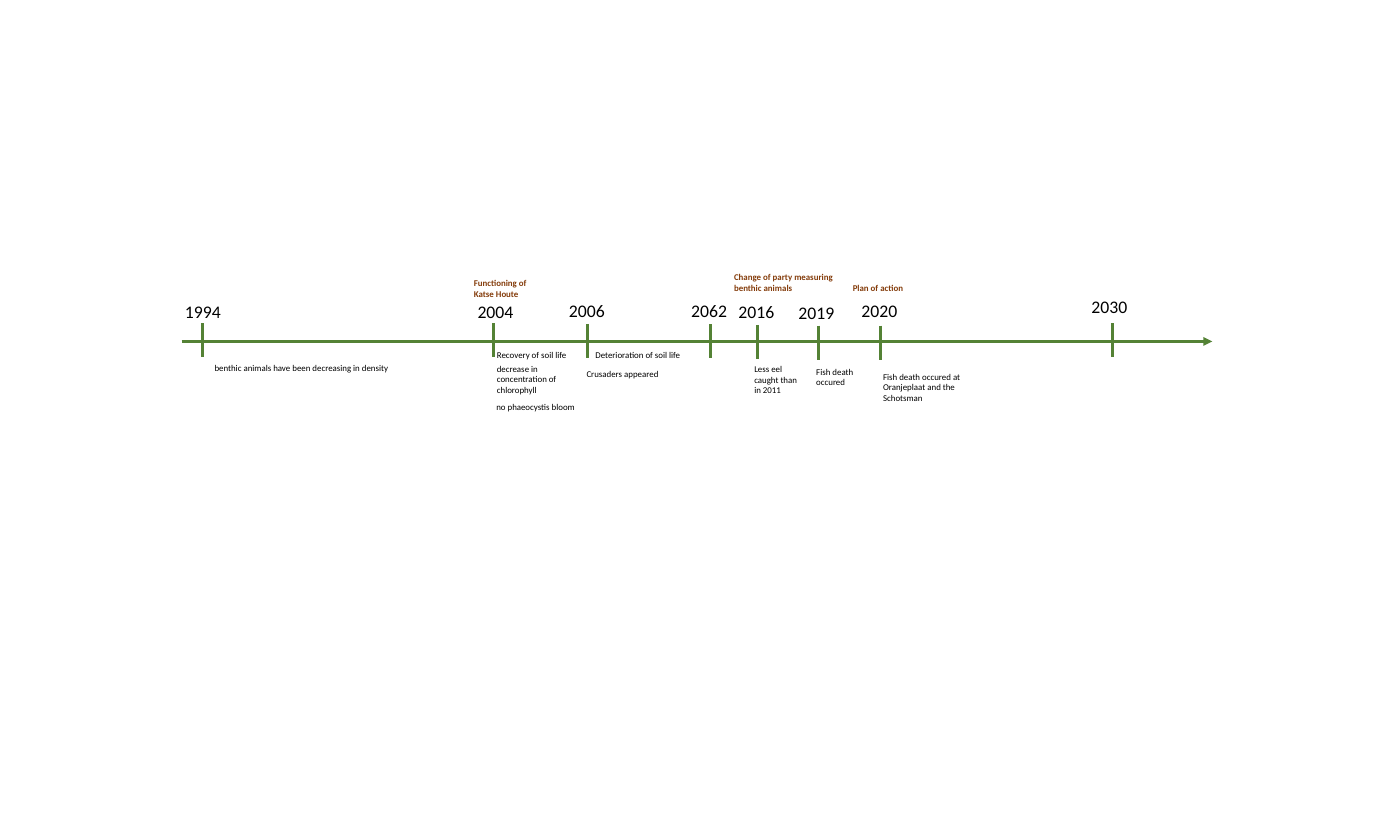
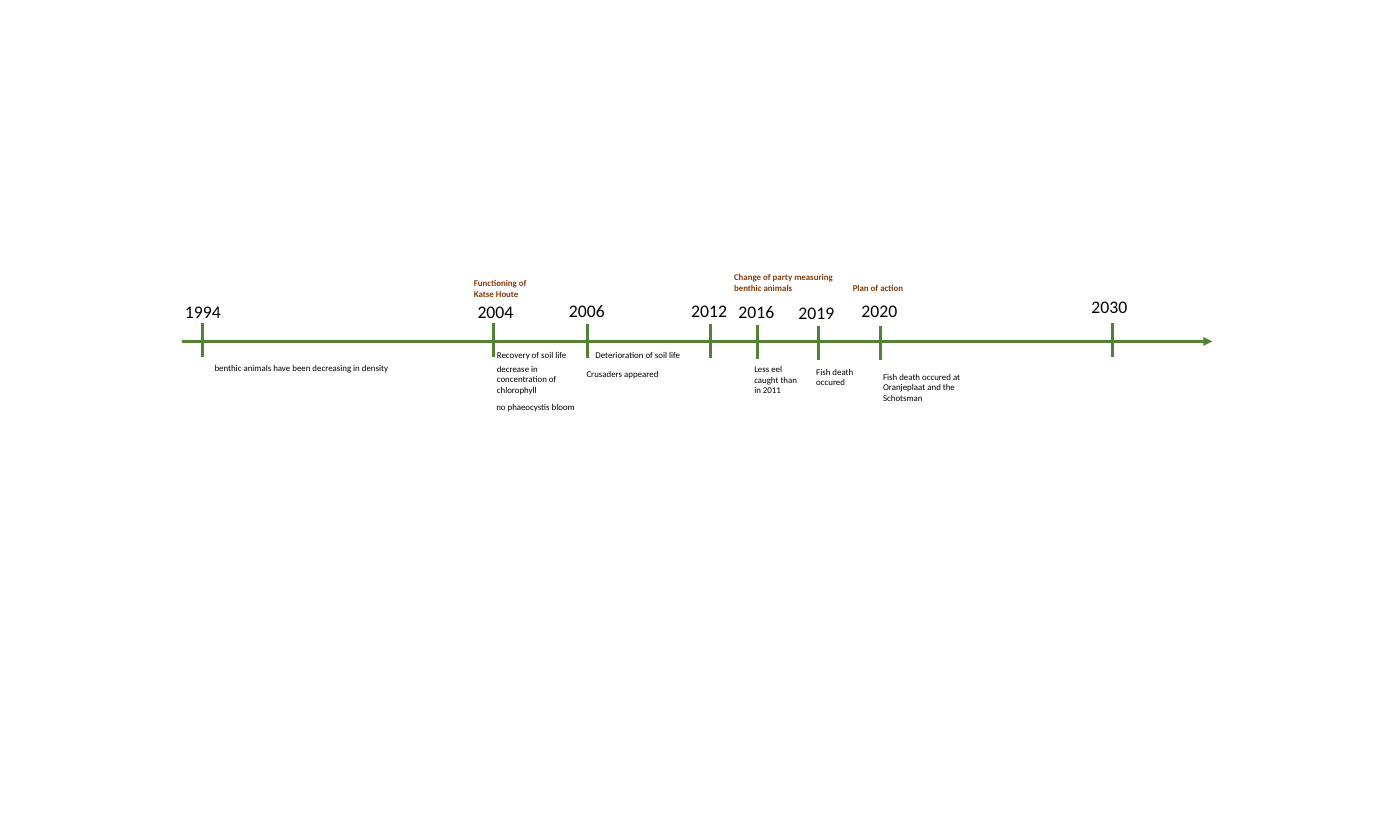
2062: 2062 -> 2012 (709, 312)
